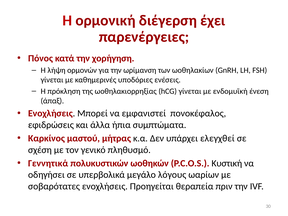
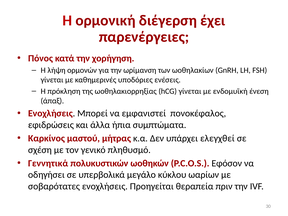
Κυστική: Κυστική -> Εφόσον (227, 163)
λόγους: λόγους -> κύκλου (172, 175)
